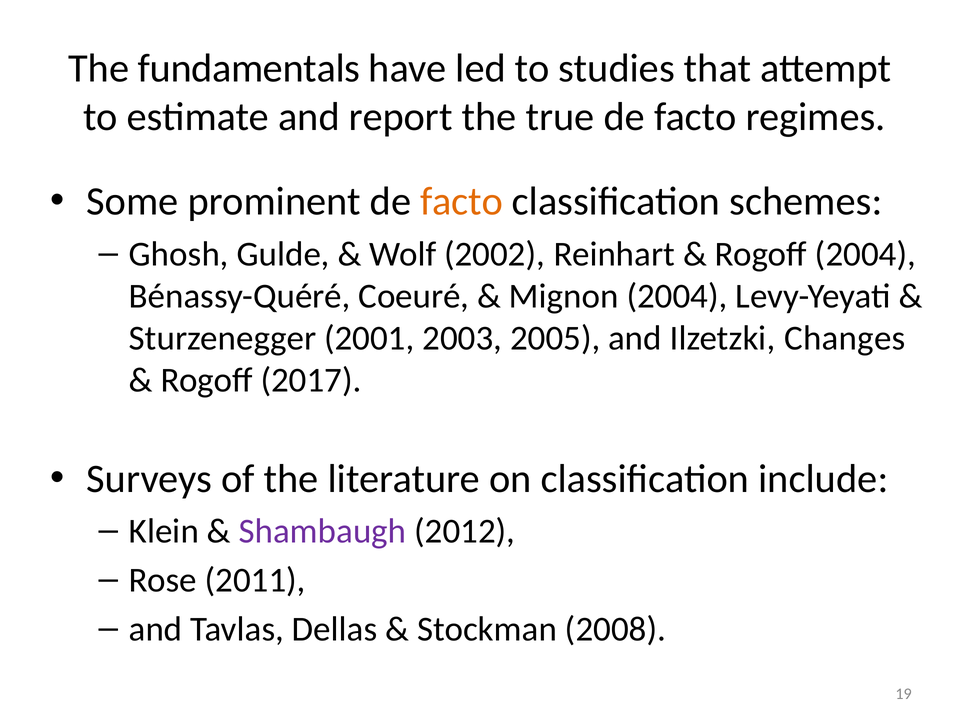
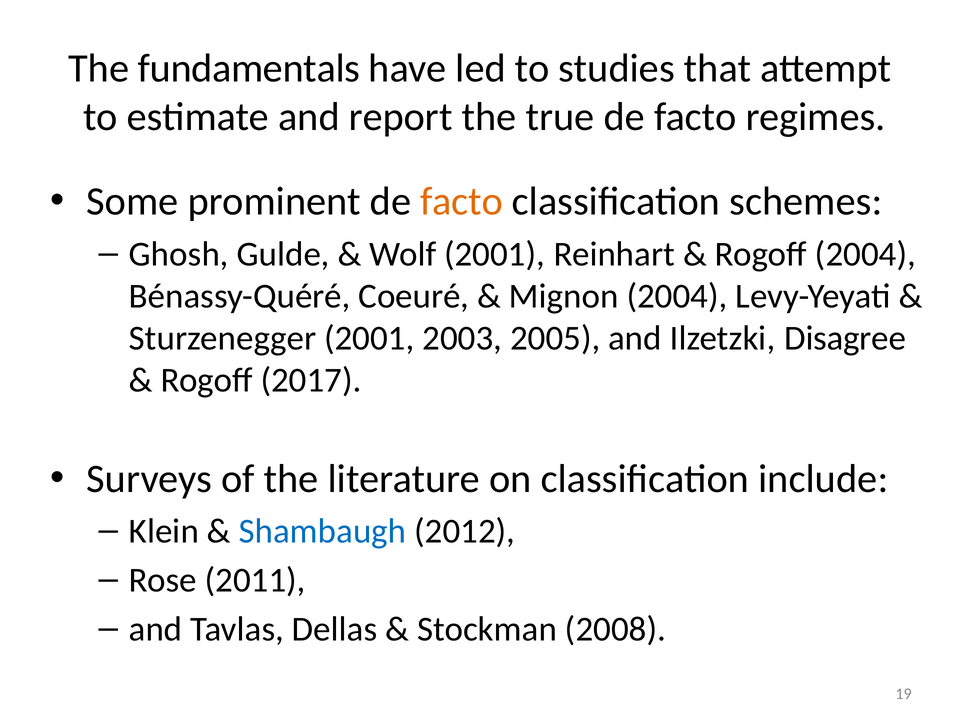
Wolf 2002: 2002 -> 2001 (495, 254)
Changes: Changes -> Disagree (845, 338)
Shambaugh colour: purple -> blue (322, 531)
